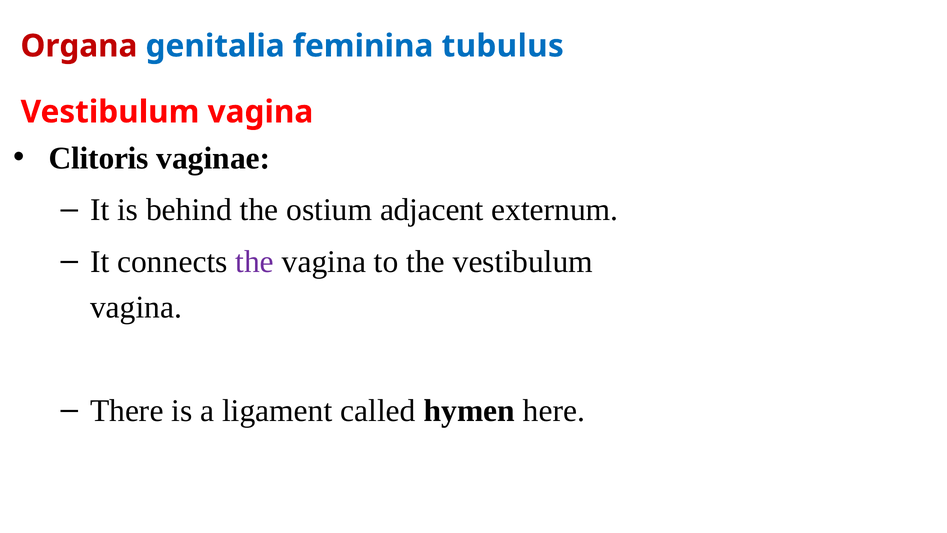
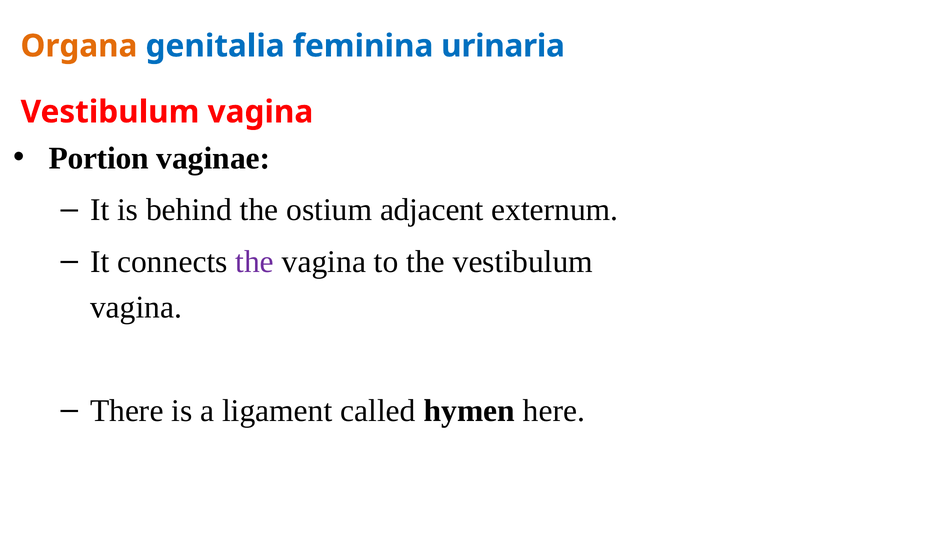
Organa colour: red -> orange (79, 46)
tubulus: tubulus -> urinaria (503, 46)
Clitoris: Clitoris -> Portion (99, 158)
